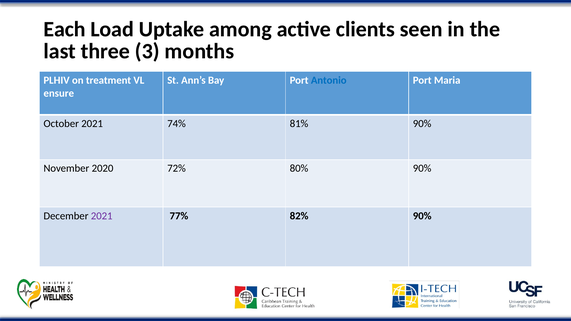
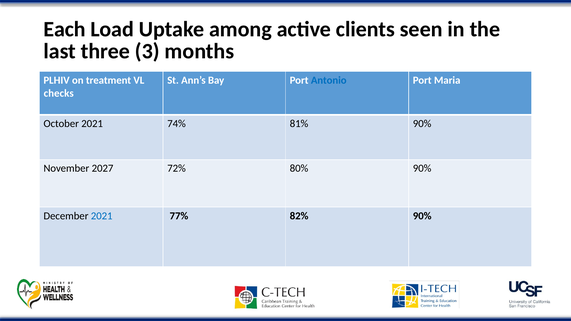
ensure: ensure -> checks (59, 93)
2020: 2020 -> 2027 (103, 169)
2021 colour: purple -> blue (102, 216)
